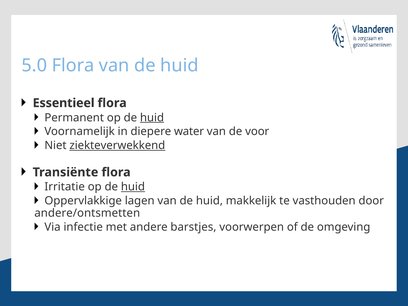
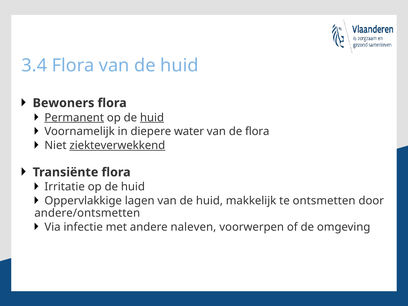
5.0: 5.0 -> 3.4 (34, 65)
Essentieel: Essentieel -> Bewoners (63, 103)
Permanent underline: none -> present (74, 118)
de voor: voor -> flora (257, 132)
huid underline: present -> none (133, 187)
vasthouden: vasthouden -> ontsmetten (324, 201)
barstjes: barstjes -> naleven (193, 227)
